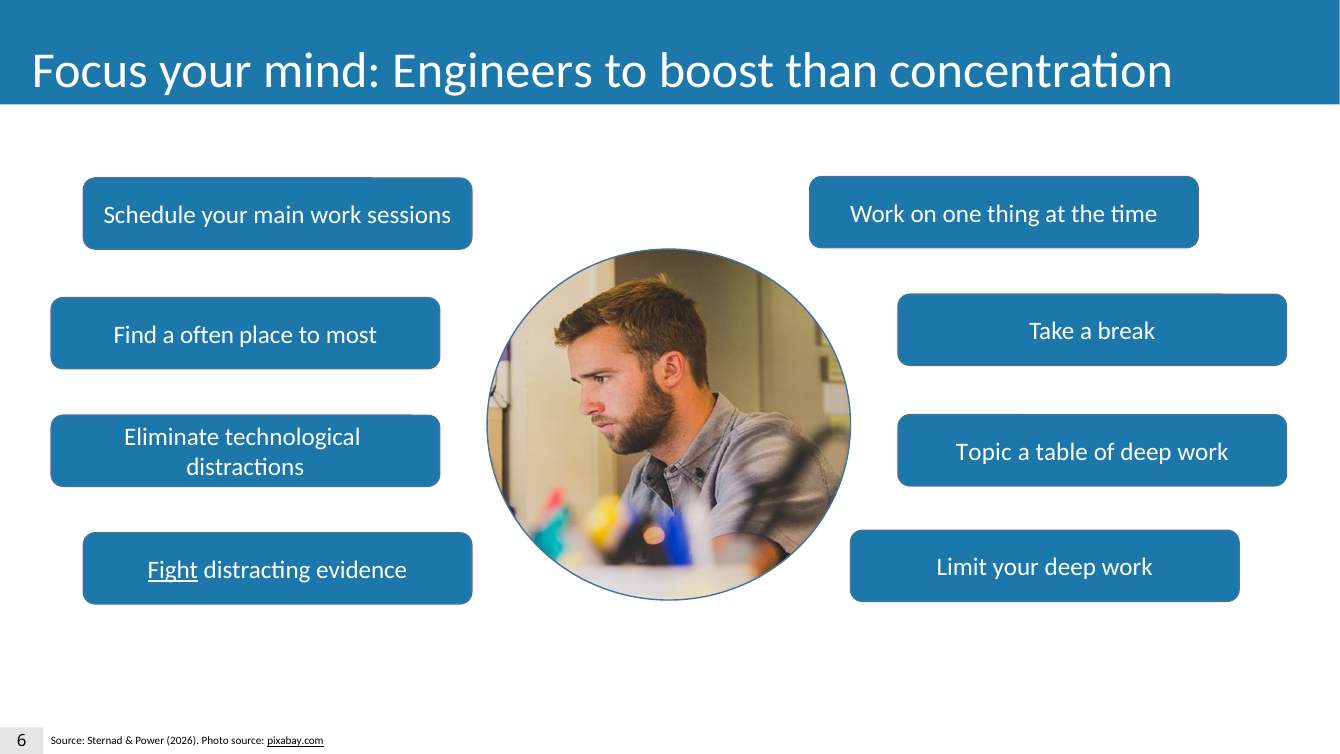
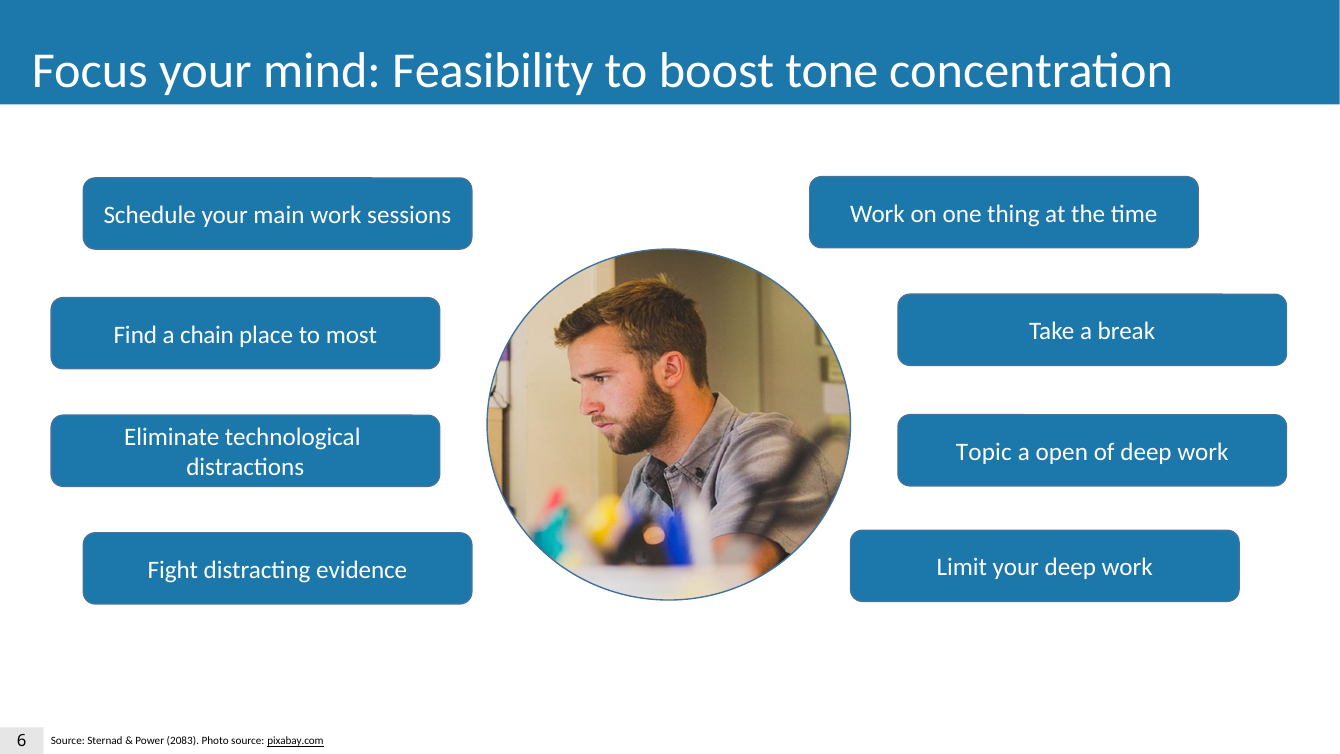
Engineers: Engineers -> Feasibility (493, 71)
than: than -> tone (832, 71)
often: often -> chain (207, 335)
table: table -> open (1062, 452)
Fight underline: present -> none (173, 570)
2026: 2026 -> 2083 (183, 741)
